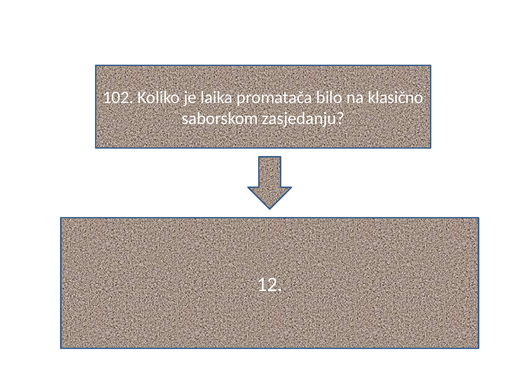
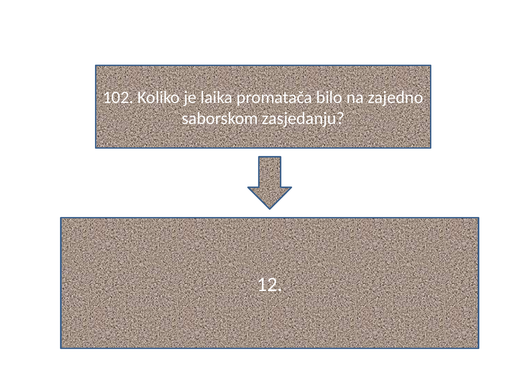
klasično: klasično -> zajedno (396, 97)
